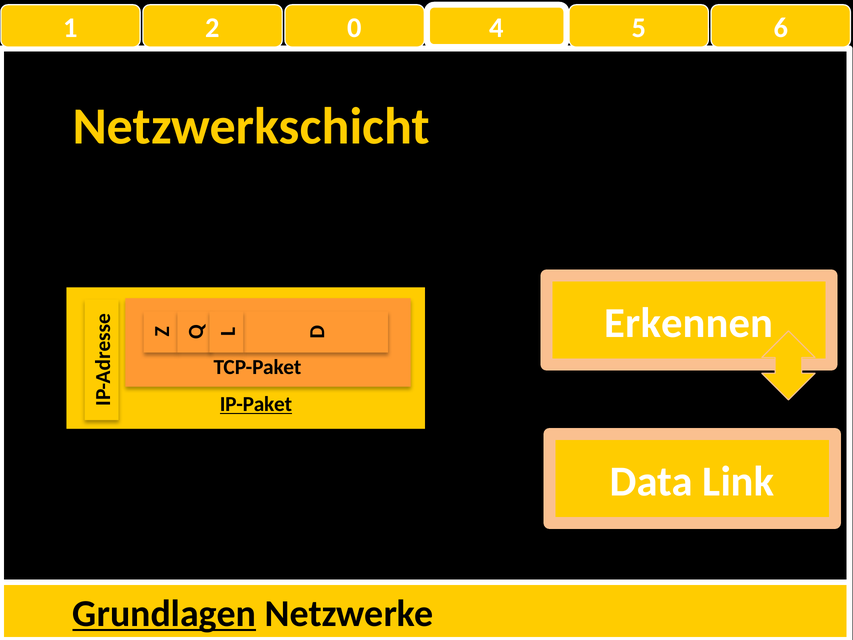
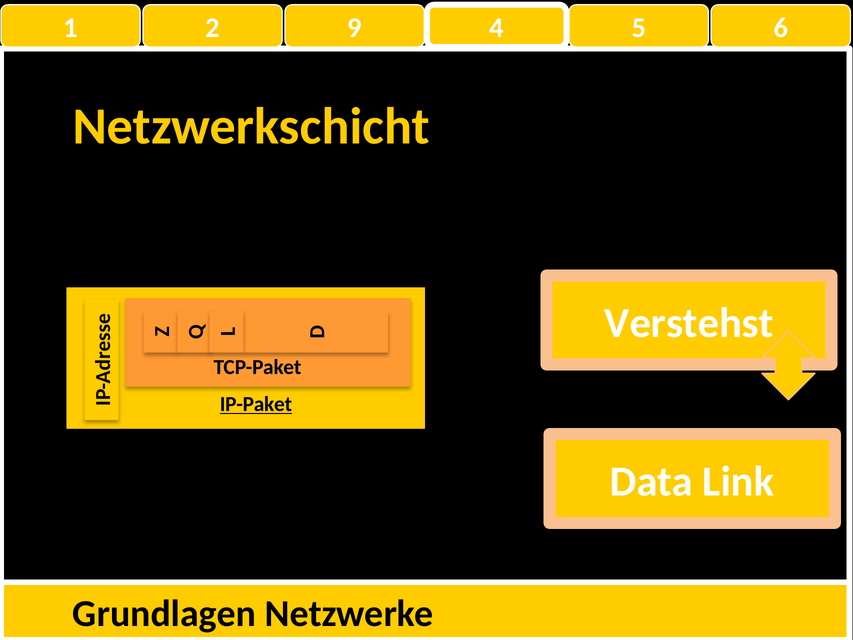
0: 0 -> 9 (355, 28)
Erkennen: Erkennen -> Verstehst (689, 323)
Grundlagen underline: present -> none (164, 614)
